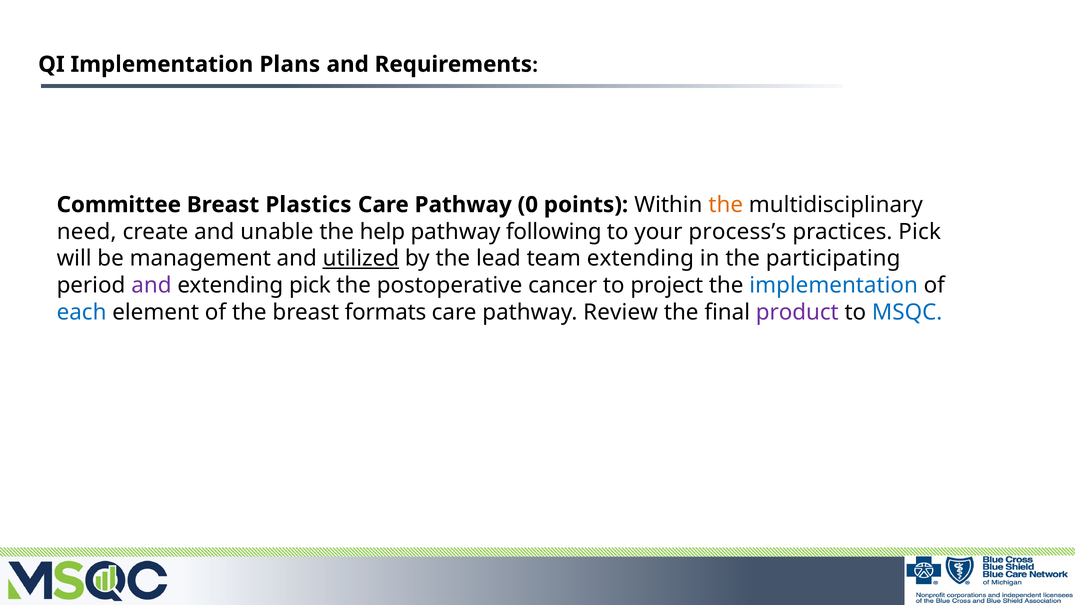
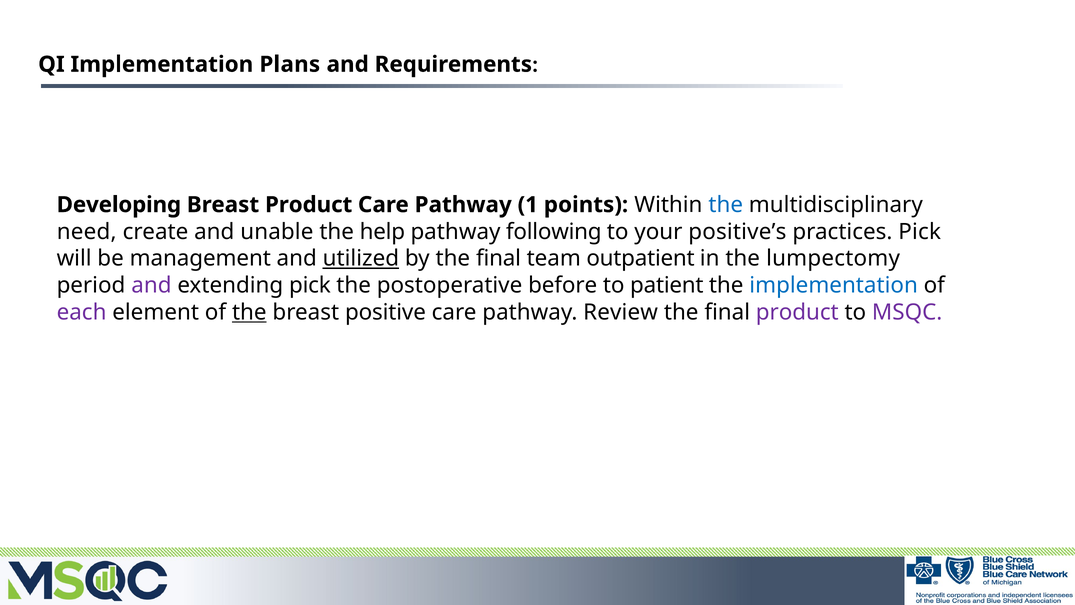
Committee: Committee -> Developing (119, 205)
Breast Plastics: Plastics -> Product (309, 205)
0: 0 -> 1 (528, 205)
the colour: orange -> blue (726, 205)
process’s: process’s -> positive’s (737, 232)
by the lead: lead -> final (498, 258)
team extending: extending -> outpatient (641, 258)
participating: participating -> lumpectomy (833, 258)
cancer: cancer -> before (563, 285)
project: project -> patient (667, 285)
each colour: blue -> purple (82, 312)
the underline: none -> present (249, 312)
formats: formats -> positive (385, 312)
MSQC colour: blue -> purple (907, 312)
